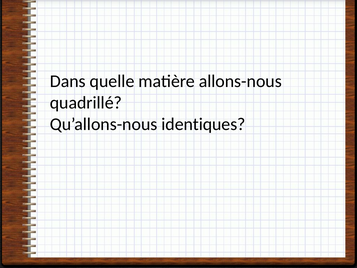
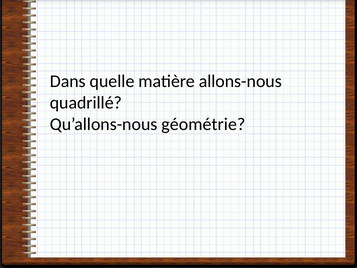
identiques: identiques -> géométrie (203, 124)
